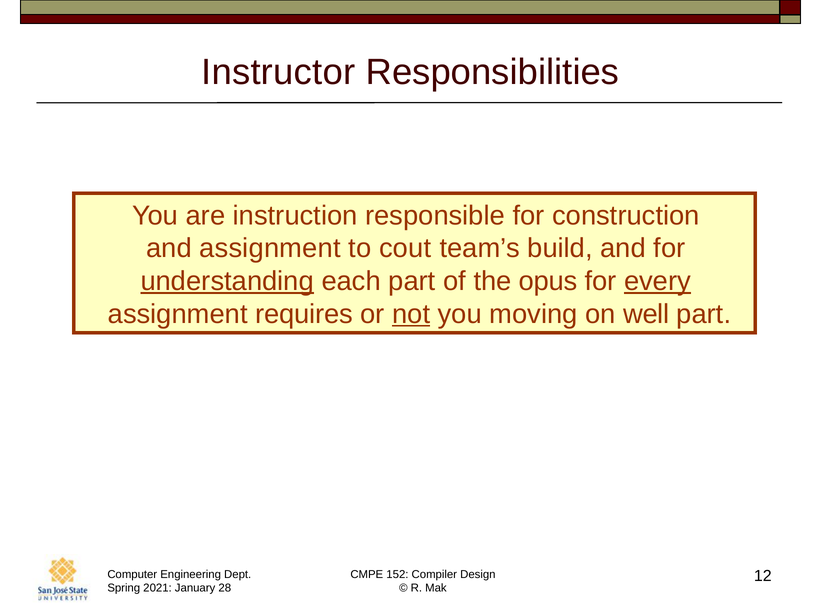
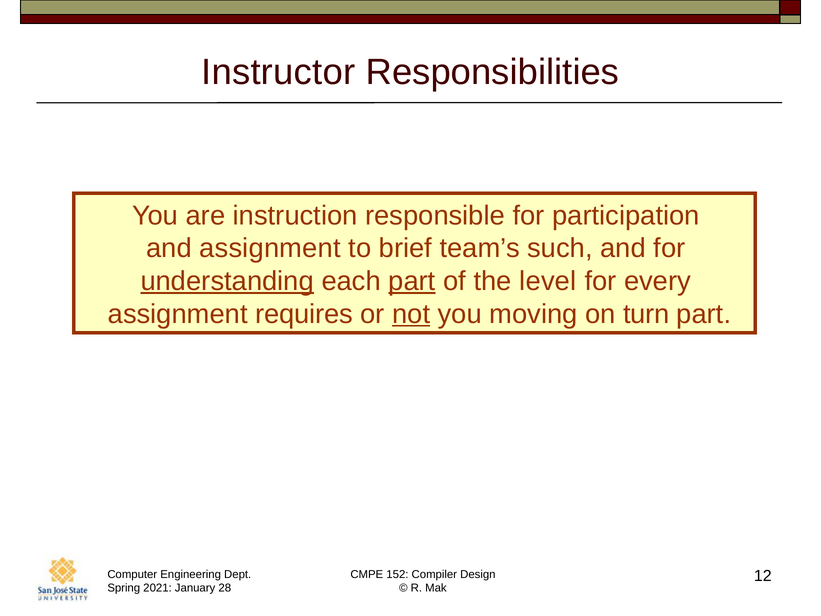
construction: construction -> participation (626, 215)
cout: cout -> brief (405, 248)
build: build -> such (560, 248)
part underline: none -> present (412, 281)
opus: opus -> level (548, 281)
every underline: present -> none (658, 281)
well: well -> turn (646, 314)
